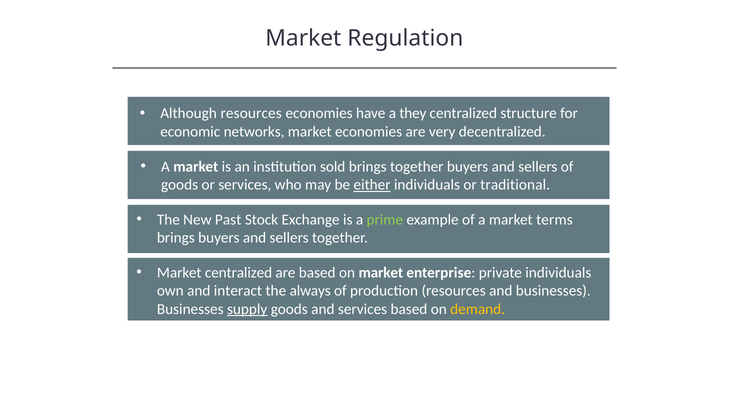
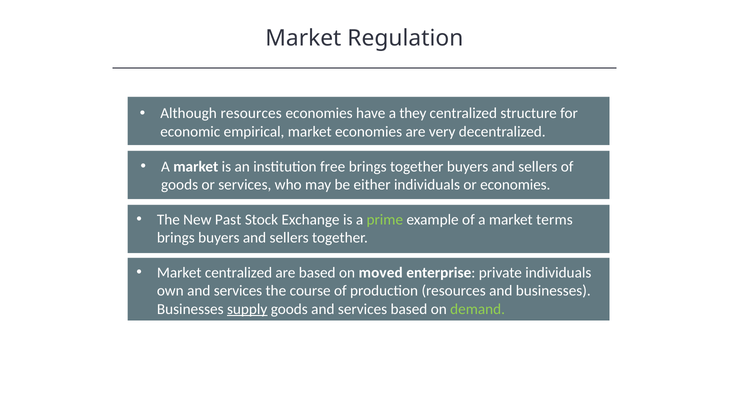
networks: networks -> empirical (254, 132)
sold: sold -> free (333, 167)
either underline: present -> none (372, 185)
or traditional: traditional -> economies (515, 185)
on market: market -> moved (381, 273)
own and interact: interact -> services (238, 291)
always: always -> course (310, 291)
demand colour: yellow -> light green (478, 309)
